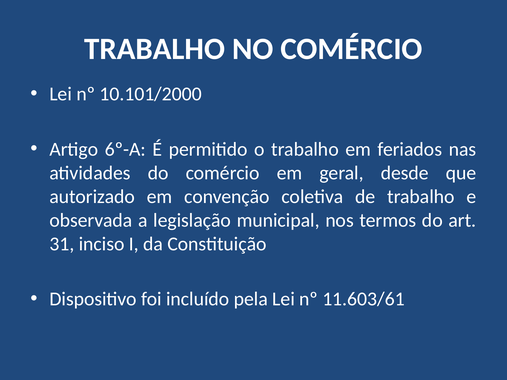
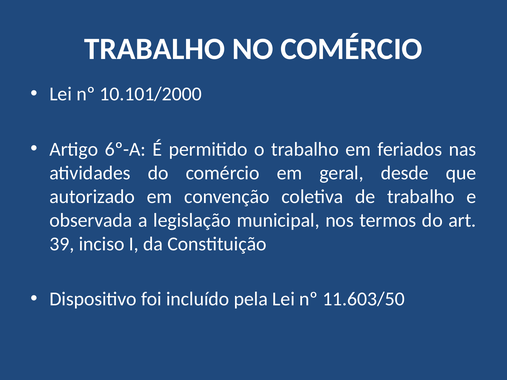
31: 31 -> 39 (62, 244)
11.603/61: 11.603/61 -> 11.603/50 (364, 299)
